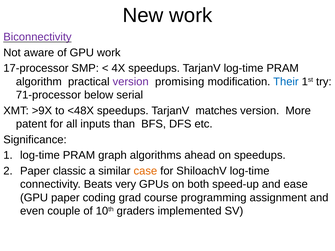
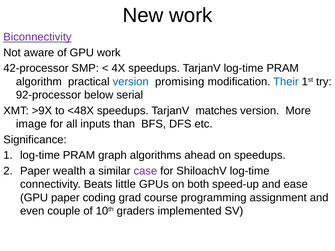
17-processor: 17-processor -> 42-processor (36, 68)
version colour: purple -> blue (131, 82)
71-processor: 71-processor -> 92-processor (48, 95)
patent: patent -> image (31, 124)
classic: classic -> wealth (69, 171)
case colour: orange -> purple (145, 171)
very: very -> little (126, 184)
